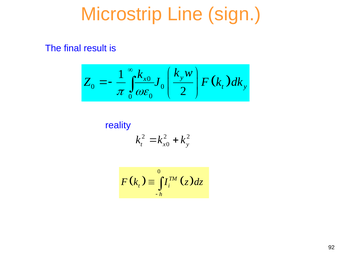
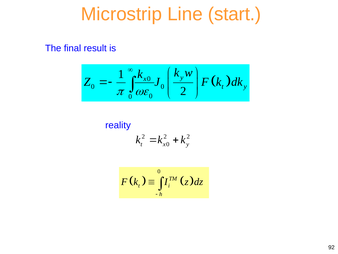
sign: sign -> start (235, 14)
